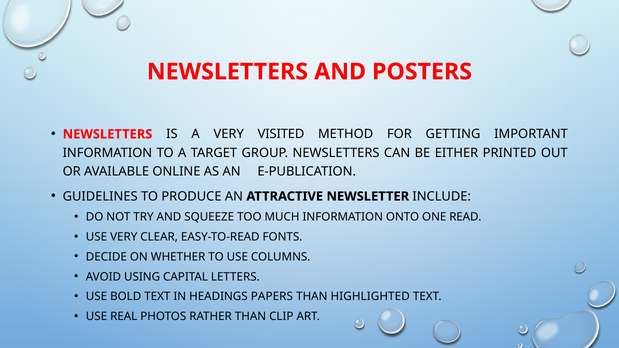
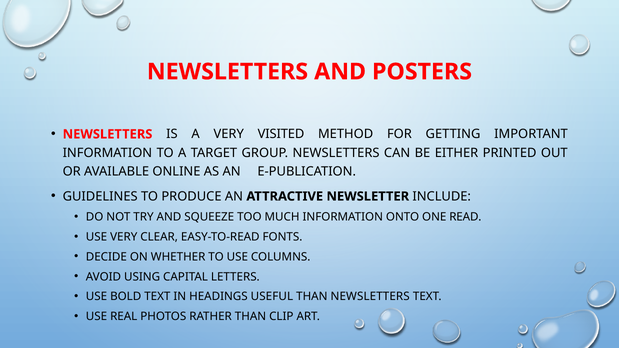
PAPERS: PAPERS -> USEFUL (272, 297)
THAN HIGHLIGHTED: HIGHLIGHTED -> NEWSLETTERS (370, 297)
